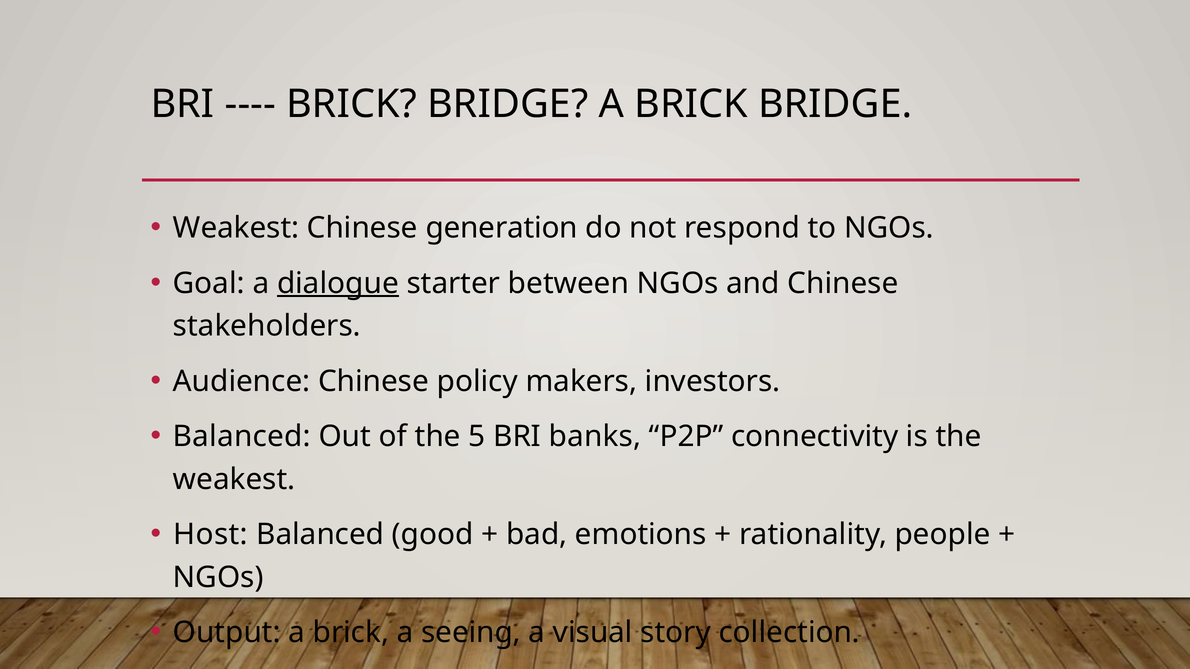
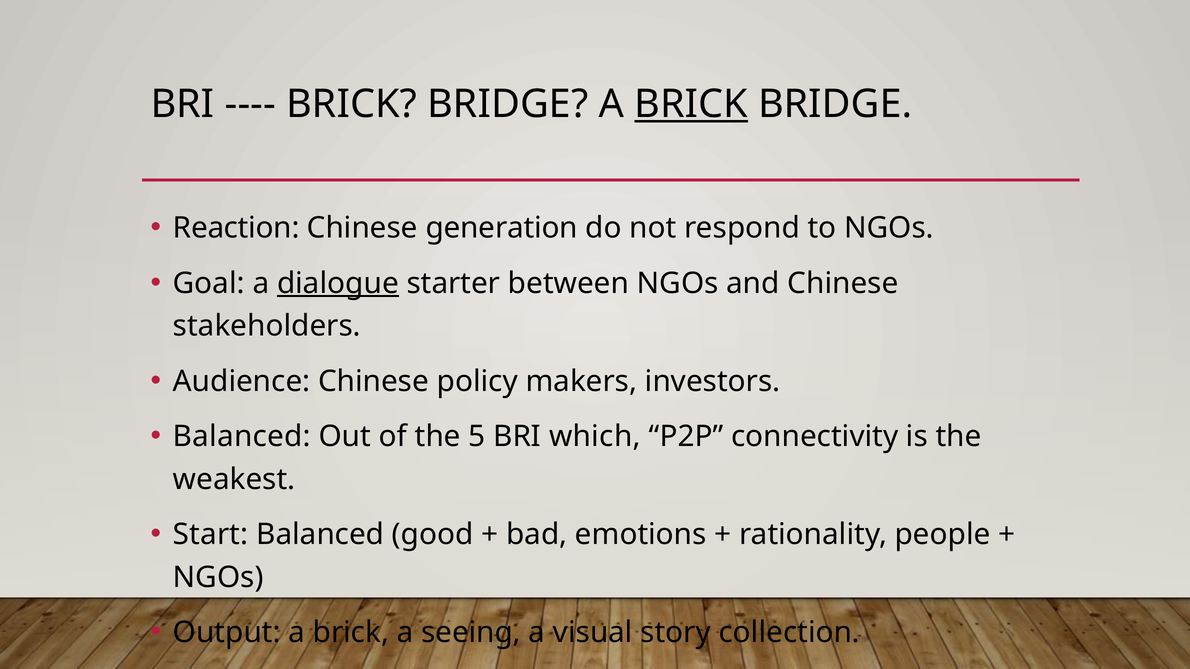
BRICK underline: none -> present (691, 104)
Weakest: Weakest -> Reaction (236, 228)
banks: banks -> which (595, 437)
Host: Host -> Start (211, 535)
